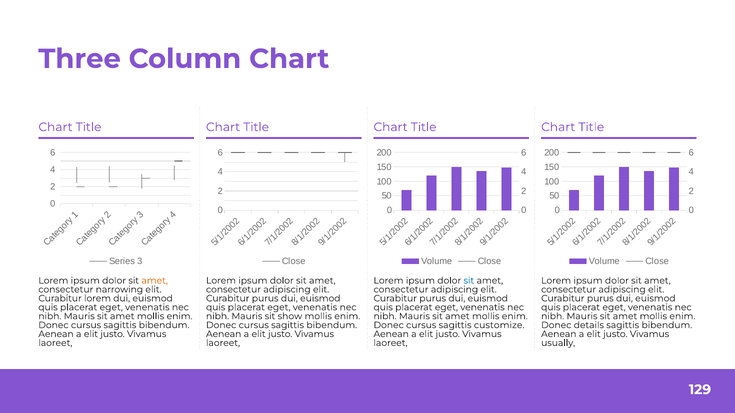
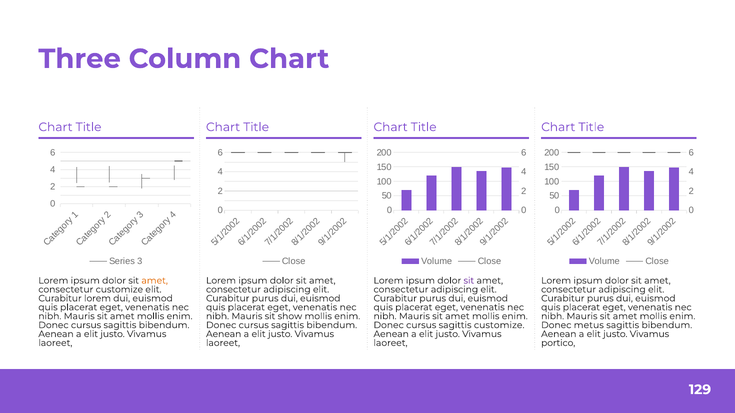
sit colour: blue -> purple (469, 281)
consectetur narrowing: narrowing -> customize (119, 290)
details: details -> metus (589, 325)
usually: usually -> portico (558, 343)
